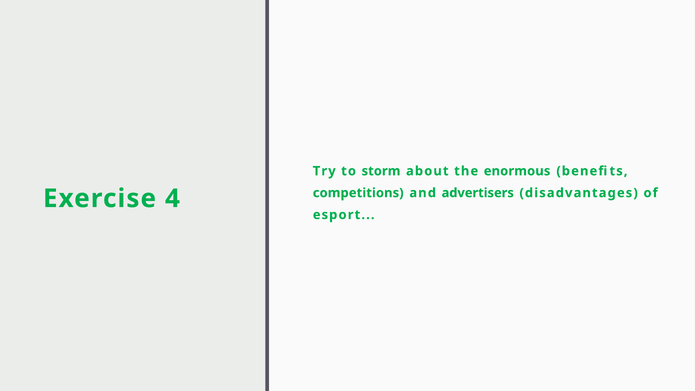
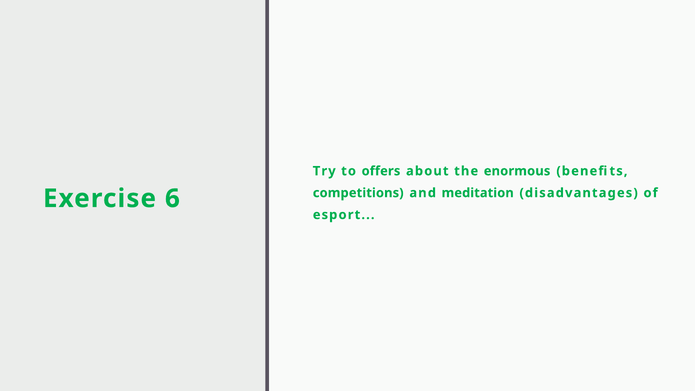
storm: storm -> offers (381, 171)
advertisers: advertisers -> meditation (478, 193)
4: 4 -> 6 (172, 198)
